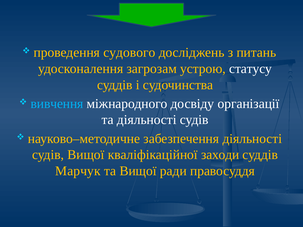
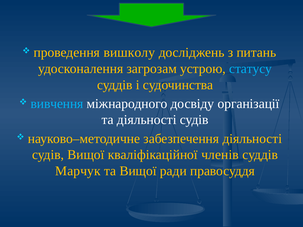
судового: судового -> вишколу (129, 53)
статусу colour: white -> light blue (251, 69)
заходи: заходи -> членів (220, 155)
